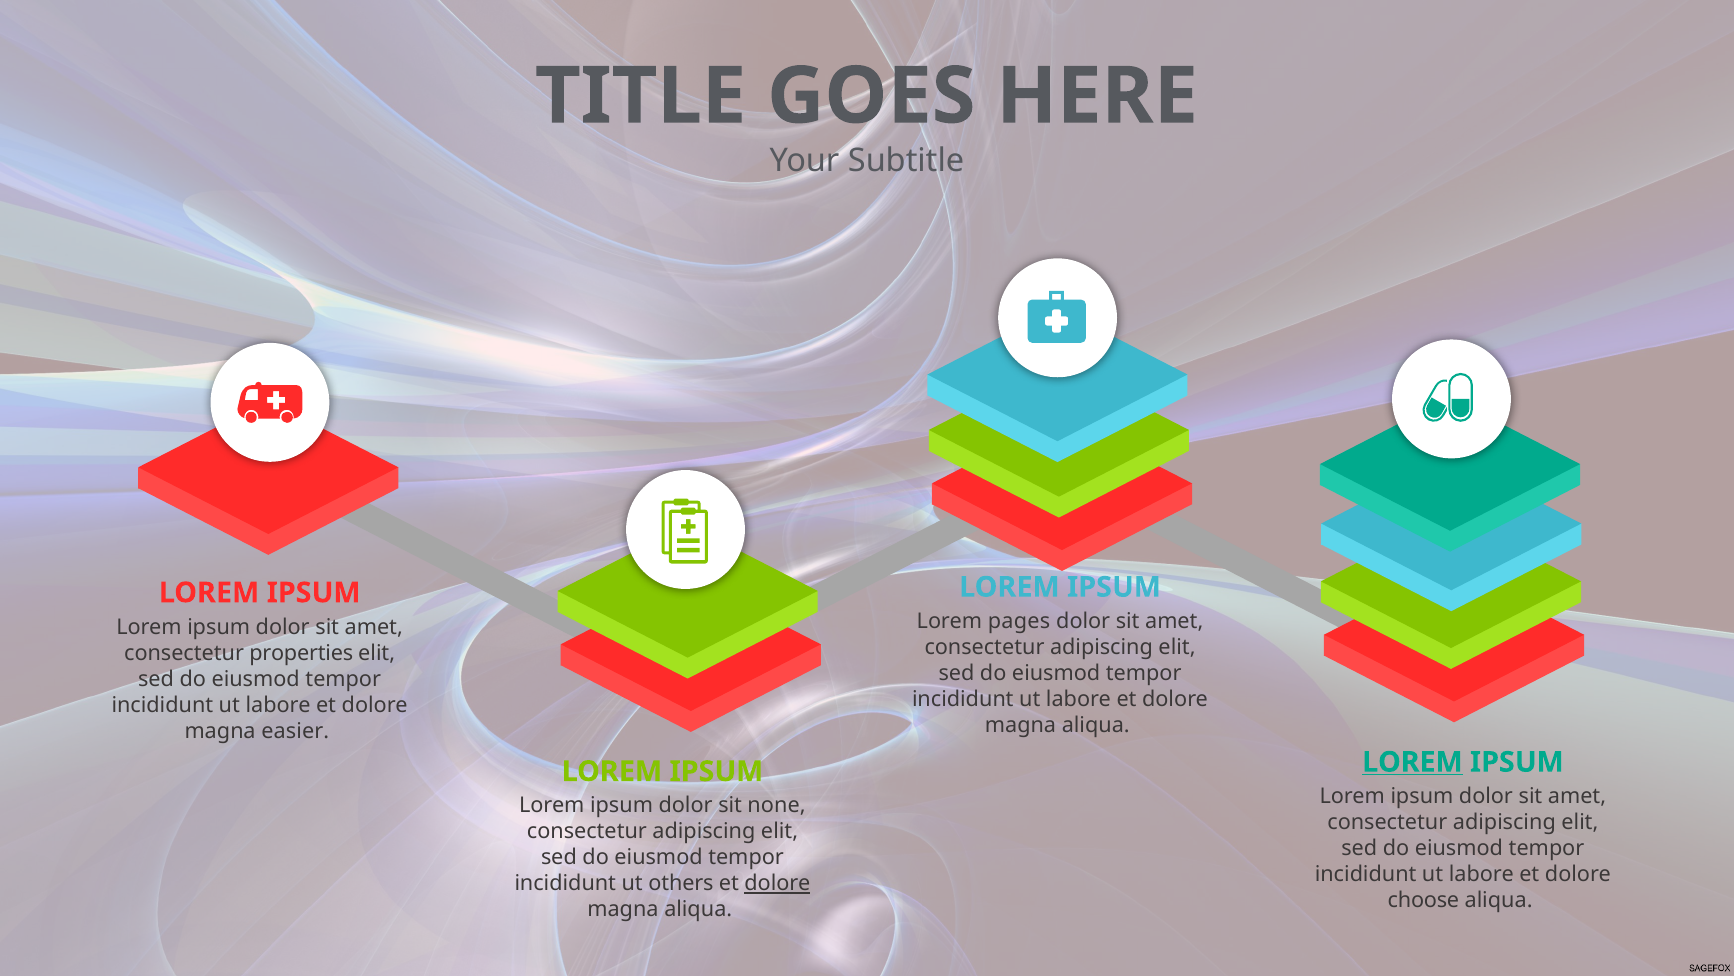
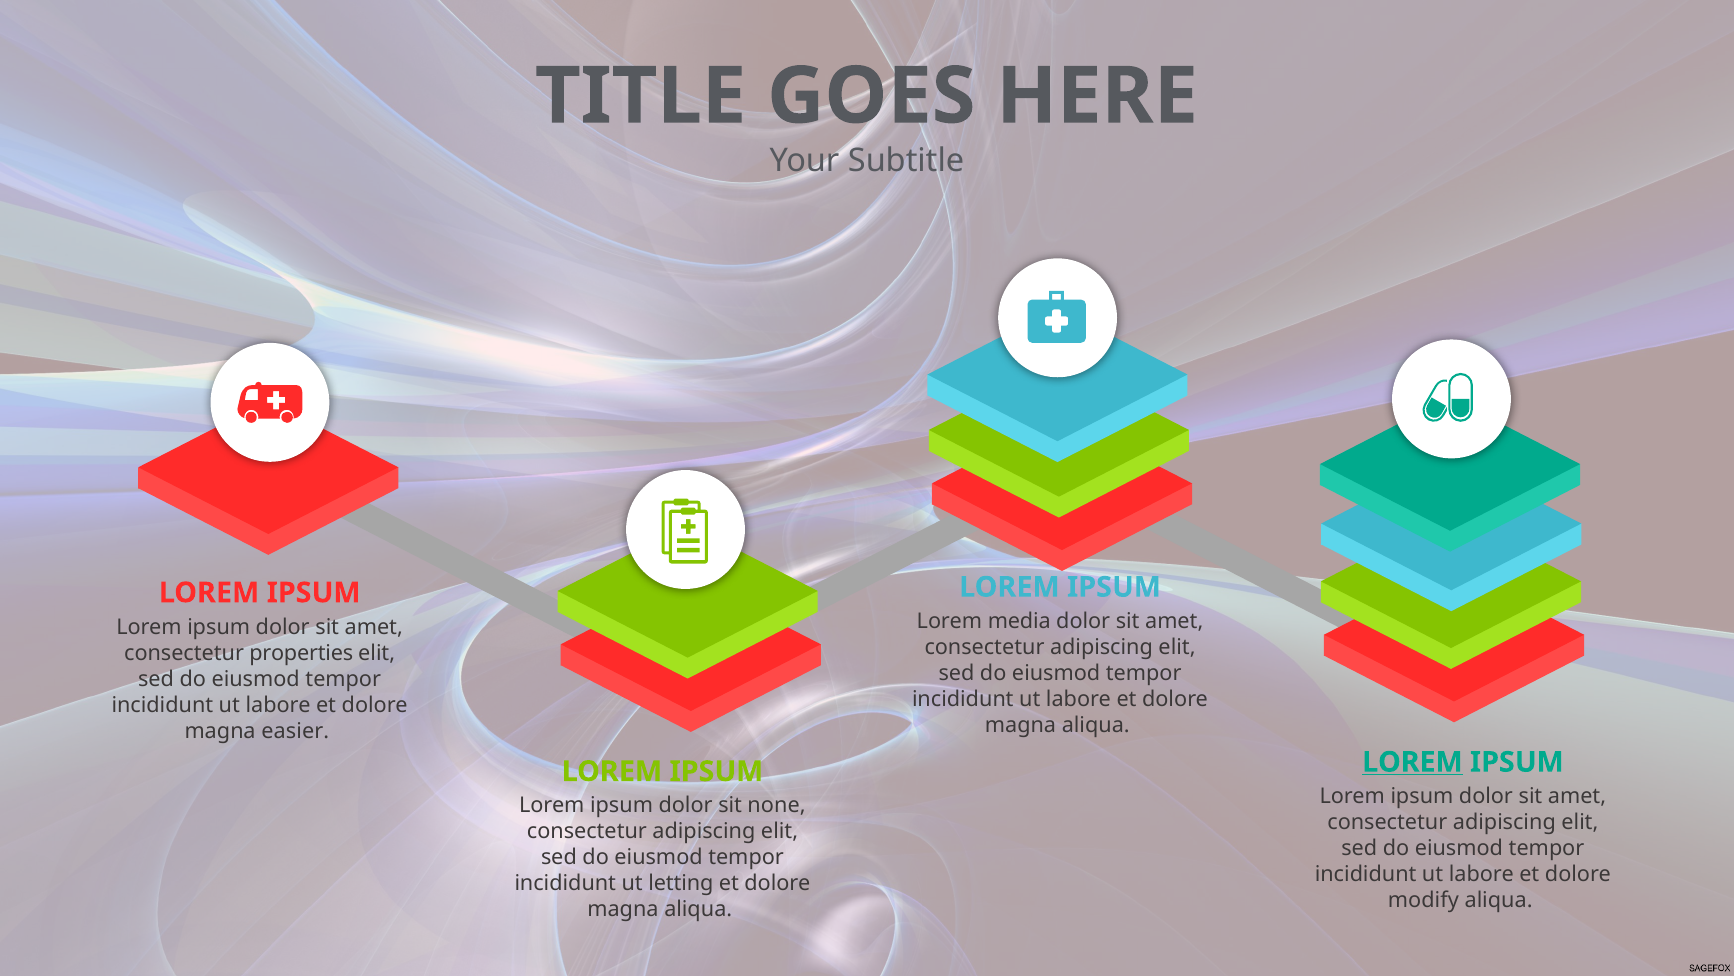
pages: pages -> media (1019, 621)
others: others -> letting (681, 883)
dolore underline: present -> none (777, 883)
choose: choose -> modify (1423, 900)
